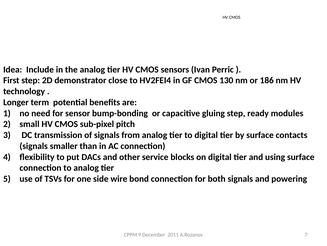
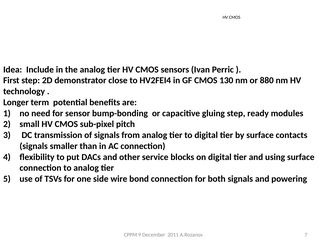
186: 186 -> 880 (267, 80)
